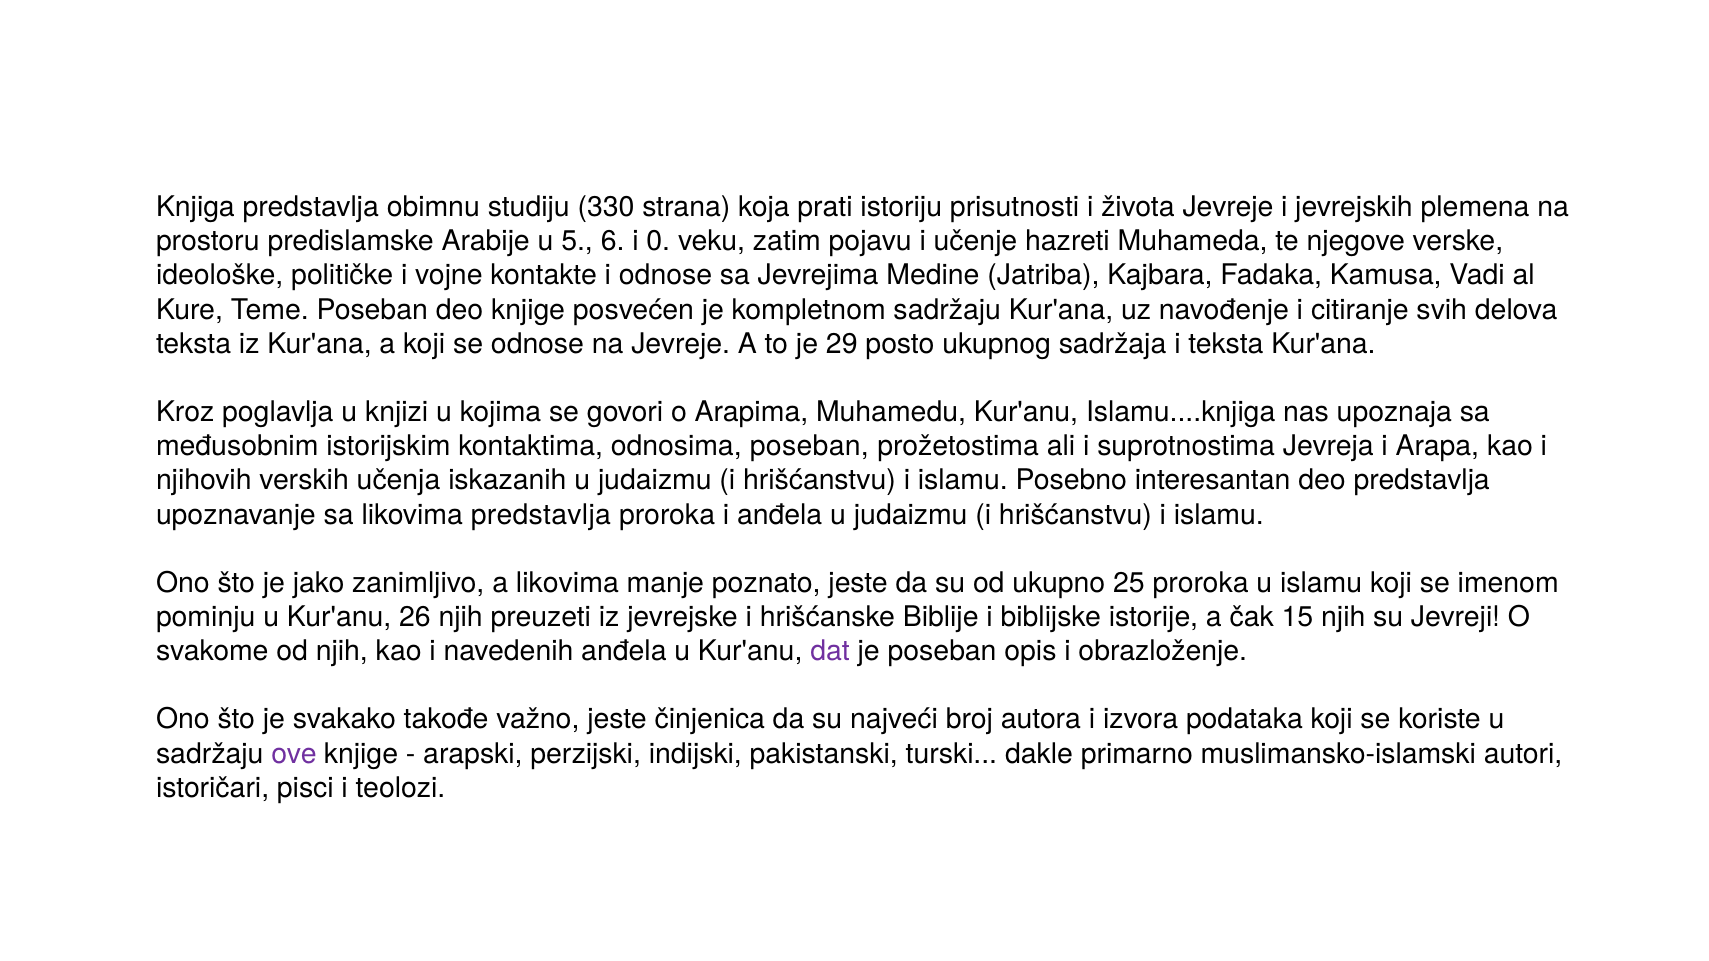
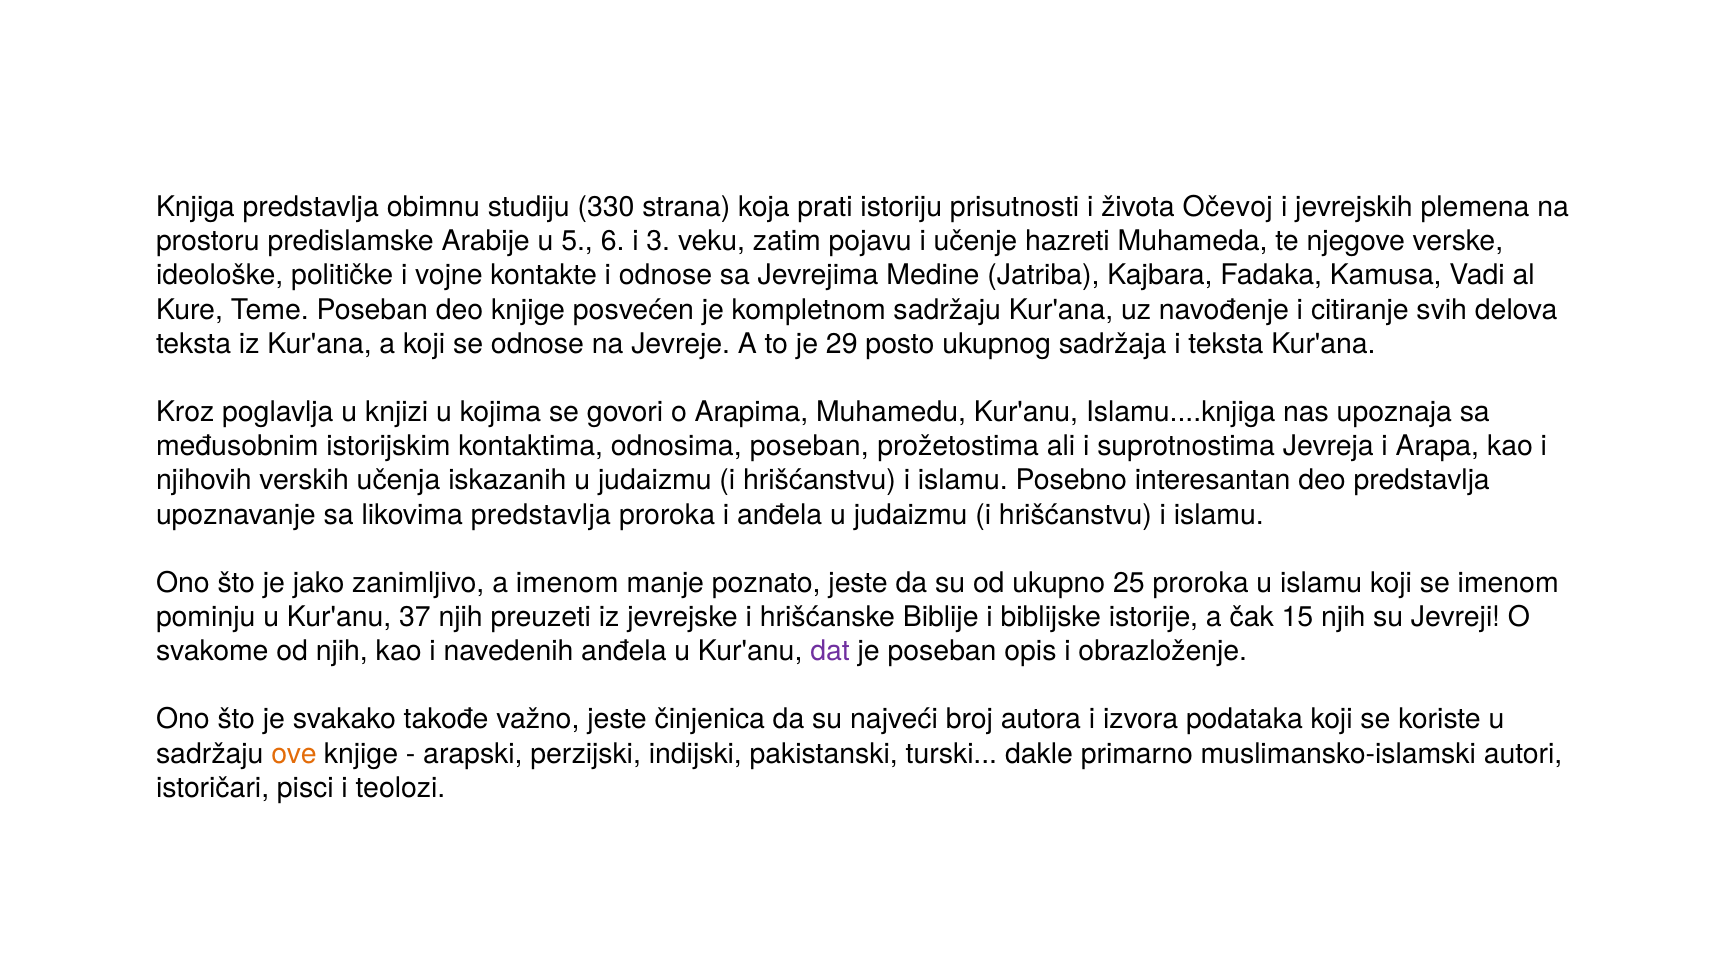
života Jevreje: Jevreje -> Očevoj (1228, 207)
0: 0 -> 3 (658, 242)
a likovima: likovima -> imenom (567, 583)
26: 26 -> 37 (415, 617)
ove colour: purple -> orange (294, 754)
